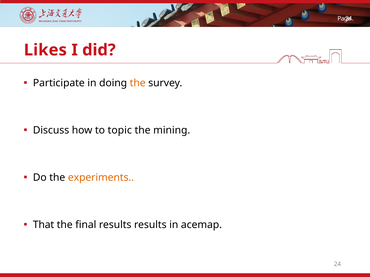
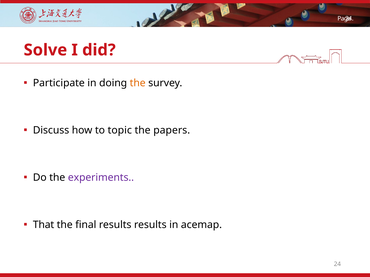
Likes: Likes -> Solve (45, 50)
mining: mining -> papers (172, 130)
experiments colour: orange -> purple (101, 178)
